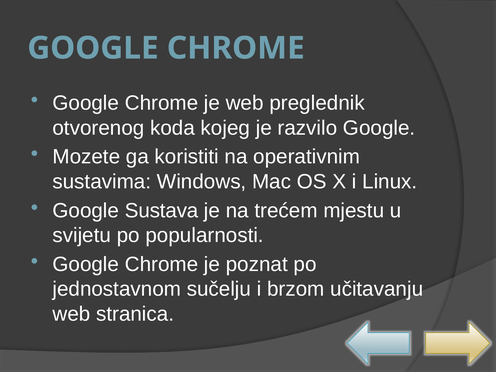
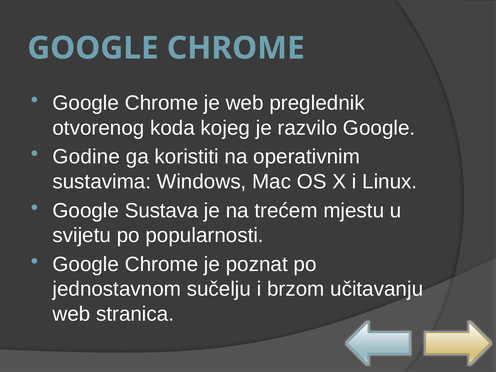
Mozete: Mozete -> Godine (86, 157)
